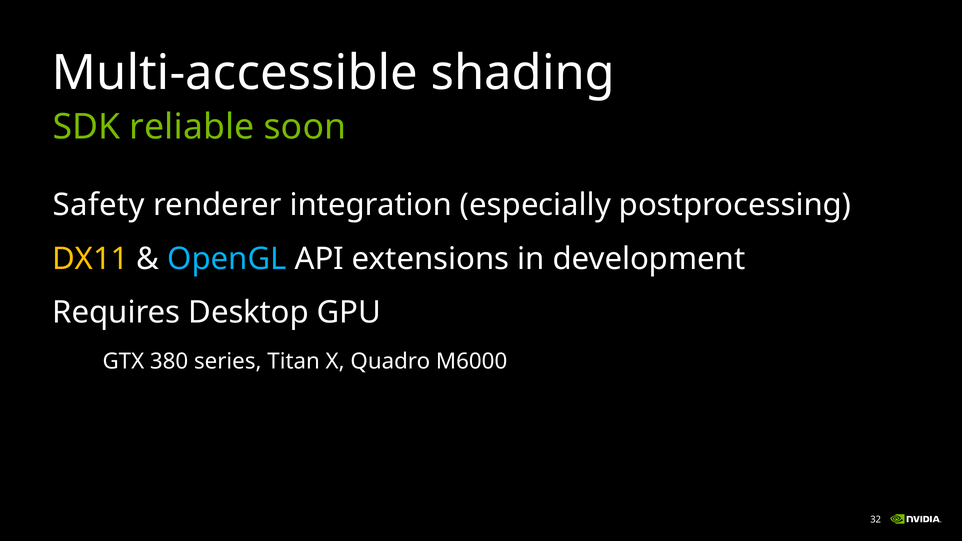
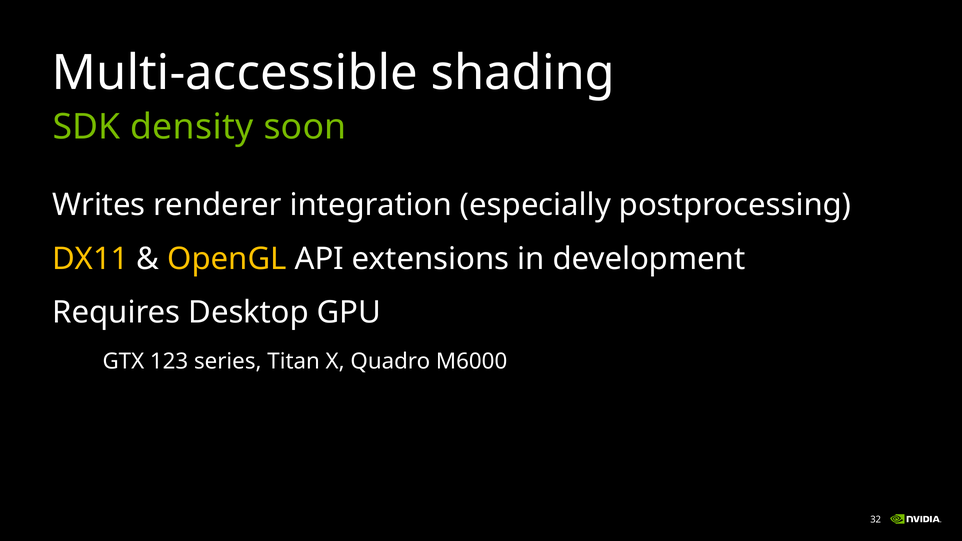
reliable: reliable -> density (192, 127)
Safety: Safety -> Writes (99, 205)
OpenGL colour: light blue -> yellow (227, 259)
380: 380 -> 123 (169, 362)
